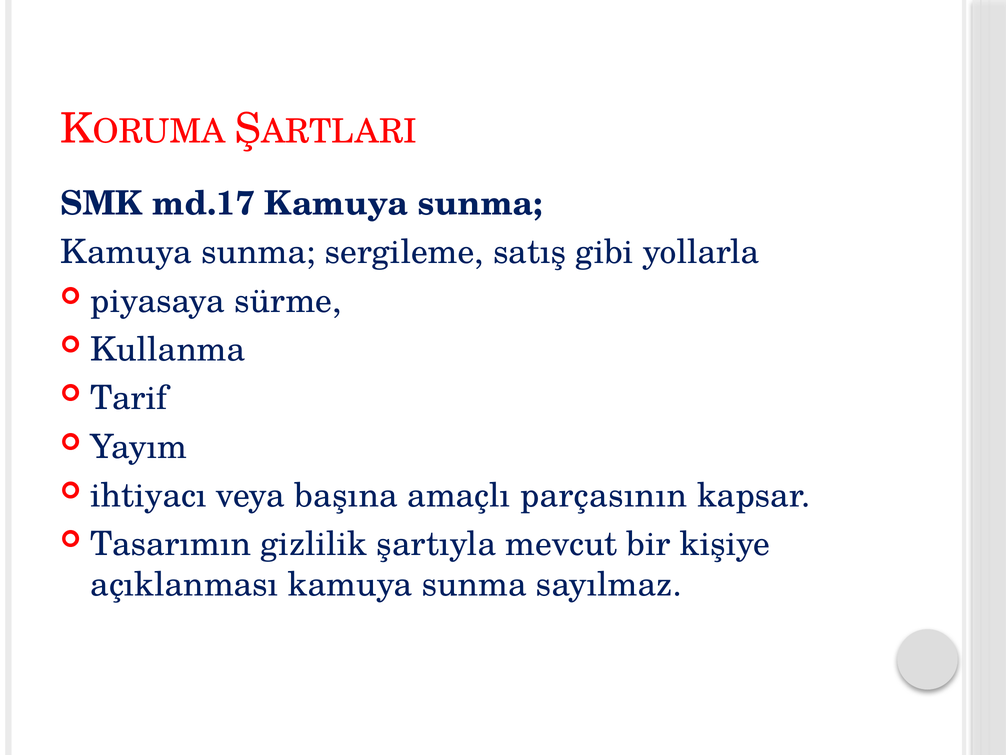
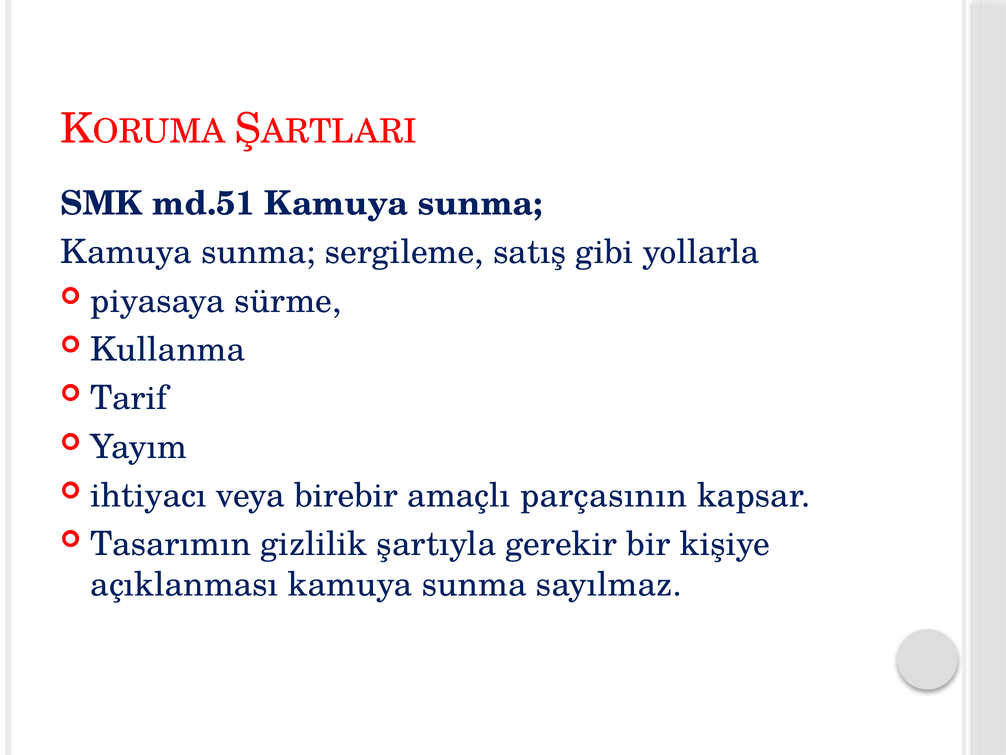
md.17: md.17 -> md.51 (204, 203)
başına: başına -> birebir (346, 495)
mevcut: mevcut -> gerekir (561, 544)
